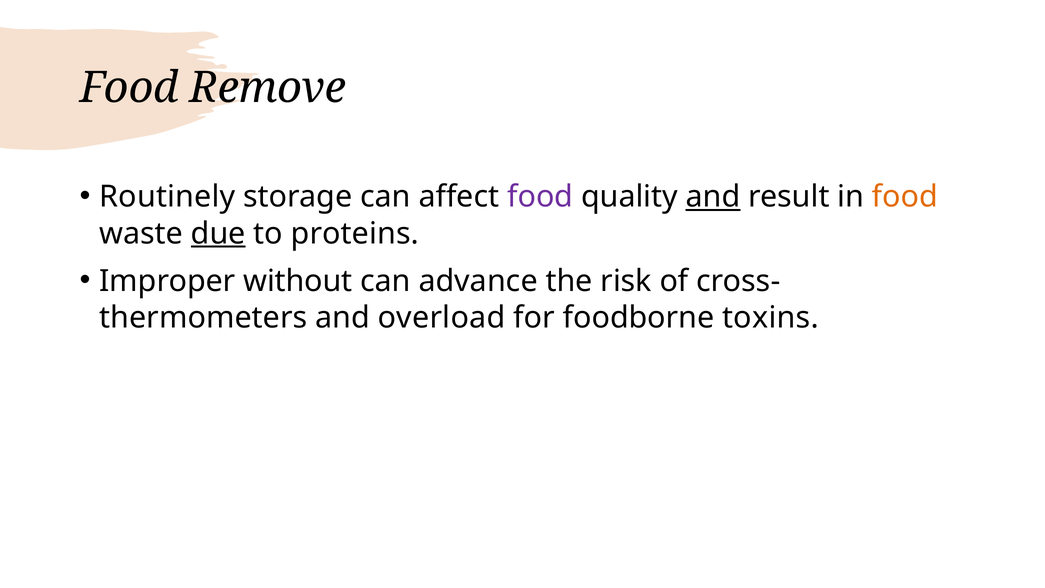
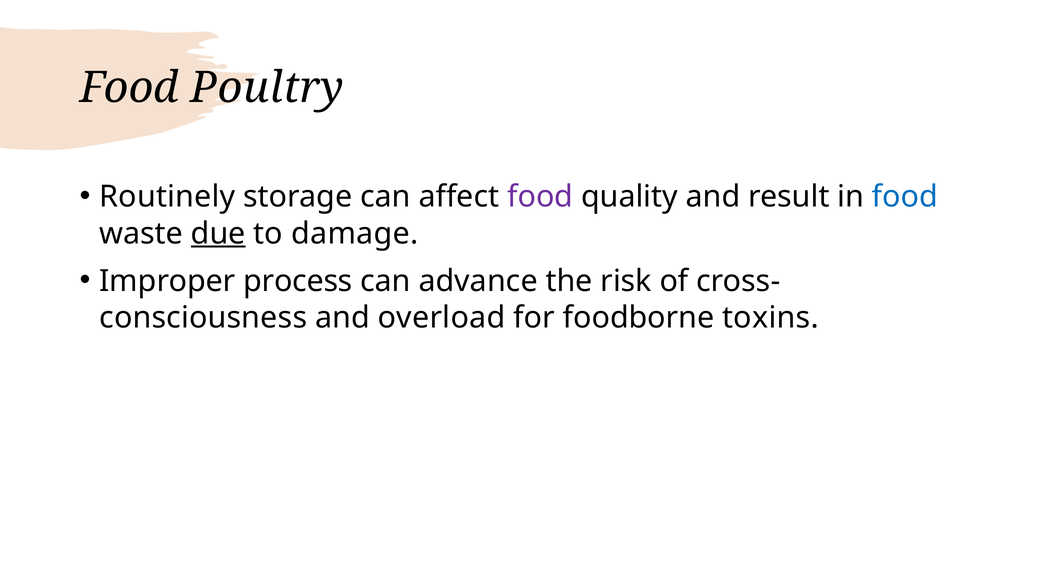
Remove: Remove -> Poultry (267, 88)
and underline: present -> none (713, 197)
food colour: orange -> blue (905, 197)
proteins: proteins -> damage (355, 233)
without: without -> process (298, 281)
thermometers: thermometers -> consciousness (203, 317)
